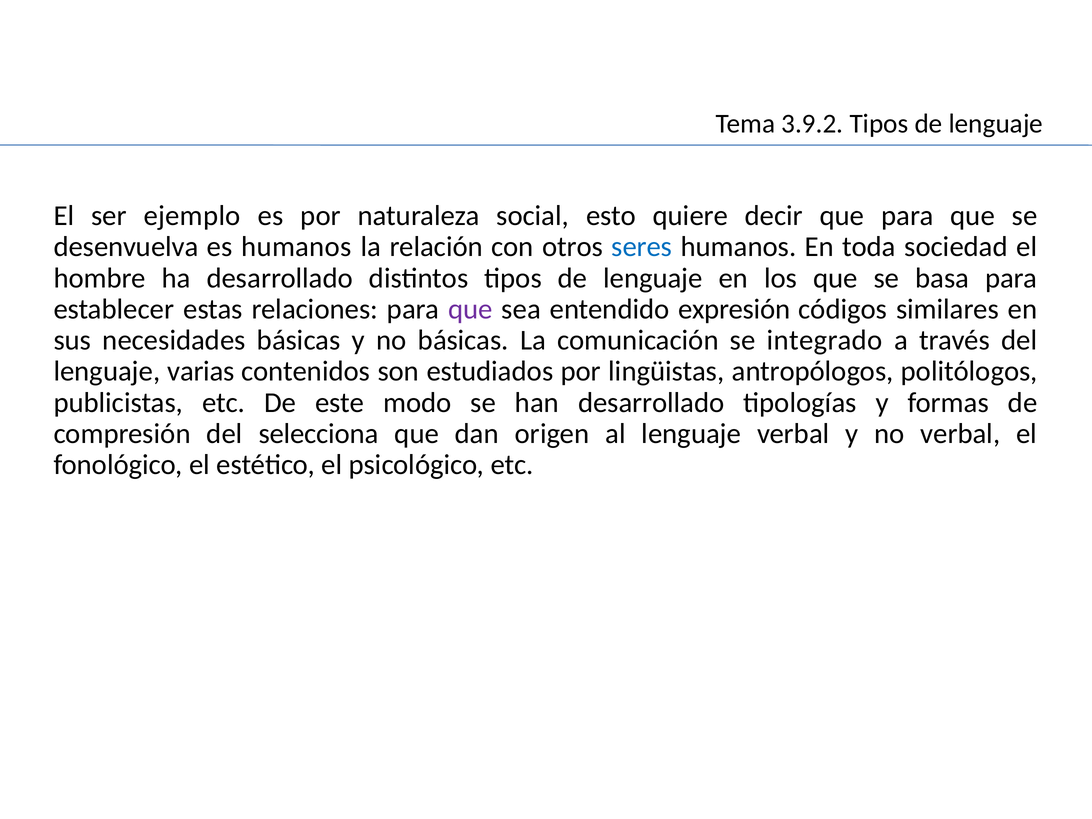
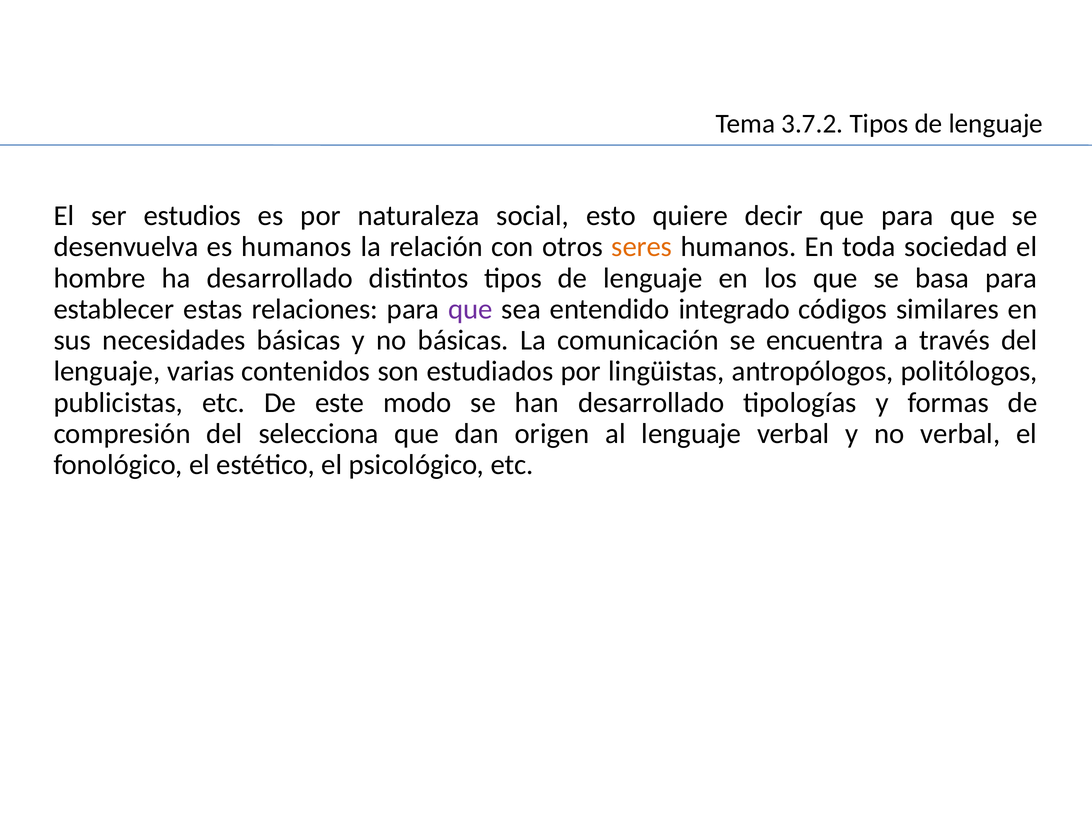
3.9.2: 3.9.2 -> 3.7.2 (812, 124)
ejemplo: ejemplo -> estudios (192, 216)
seres colour: blue -> orange (642, 247)
expresión: expresión -> integrado (734, 309)
integrado: integrado -> encuentra (825, 340)
